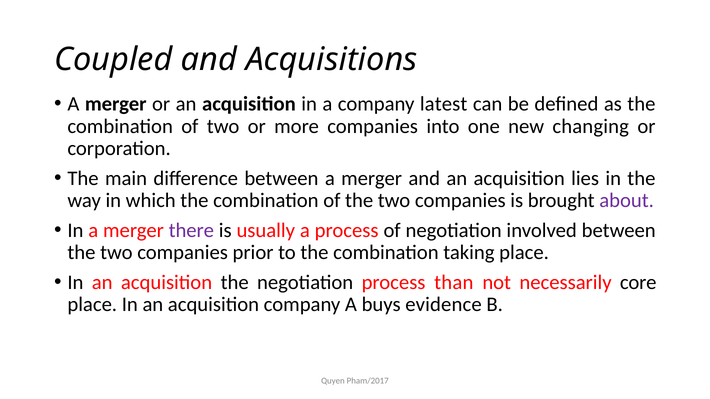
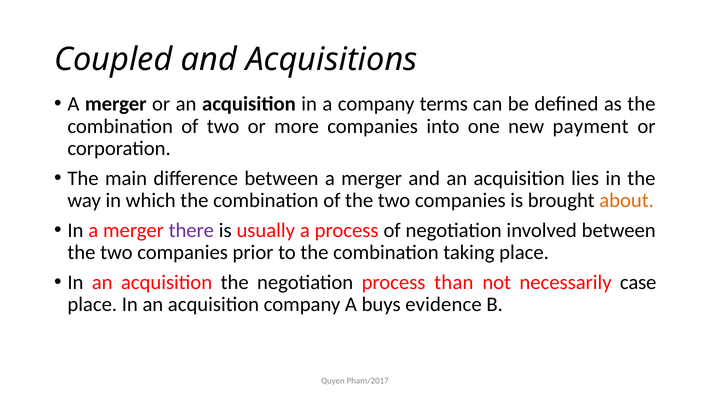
latest: latest -> terms (444, 104)
changing: changing -> payment (591, 126)
about colour: purple -> orange (627, 201)
core: core -> case (638, 282)
